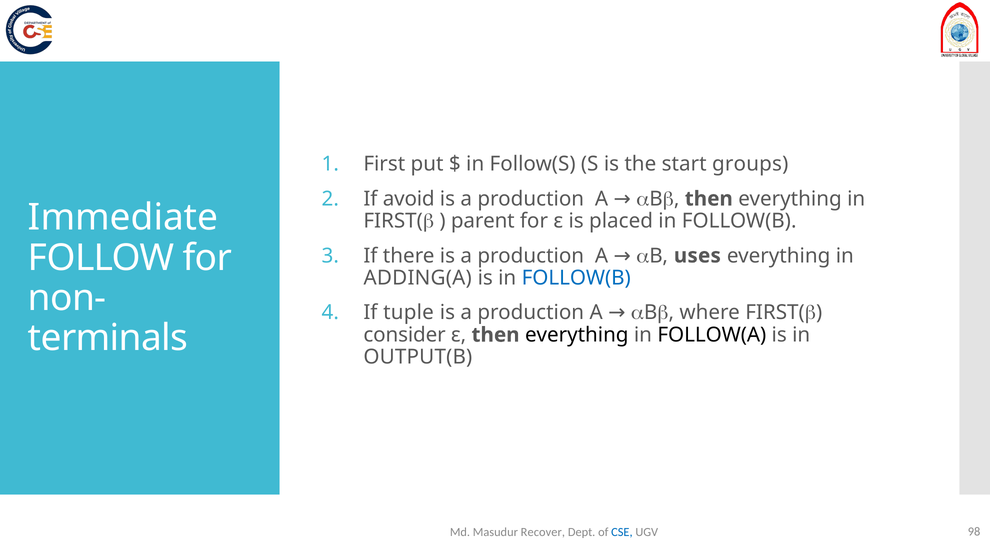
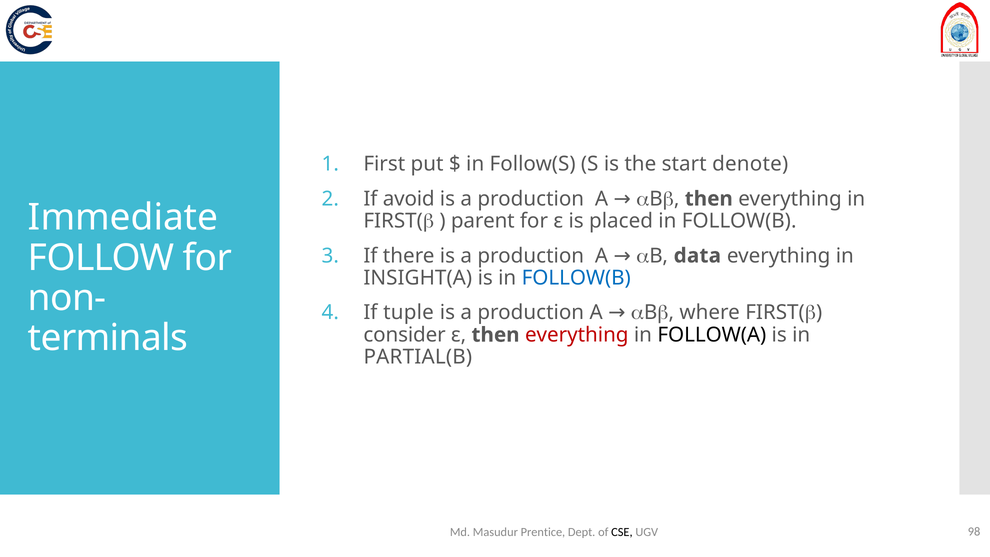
groups: groups -> denote (750, 164)
uses: uses -> data (697, 256)
ADDING(A: ADDING(A -> INSIGHT(A (418, 278)
everything colour: black -> red (577, 335)
OUTPUT(B: OUTPUT(B -> PARTIAL(B (418, 357)
Recover: Recover -> Prentice (543, 532)
CSE colour: blue -> black (622, 532)
